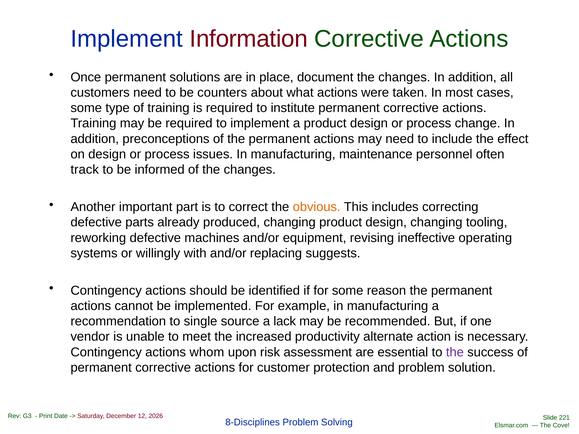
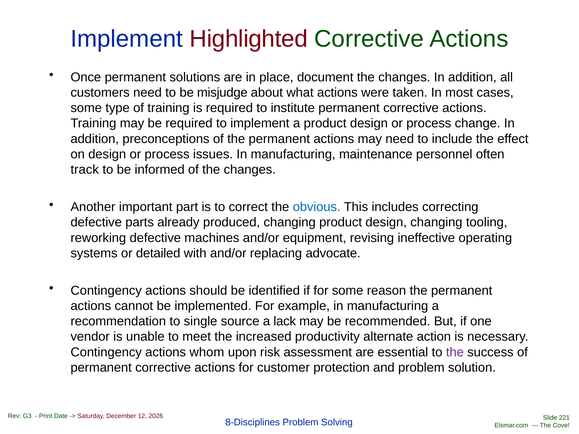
Information: Information -> Highlighted (249, 39)
counters: counters -> misjudge (222, 93)
obvious colour: orange -> blue (317, 207)
willingly: willingly -> detailed (158, 253)
suggests: suggests -> advocate (333, 253)
